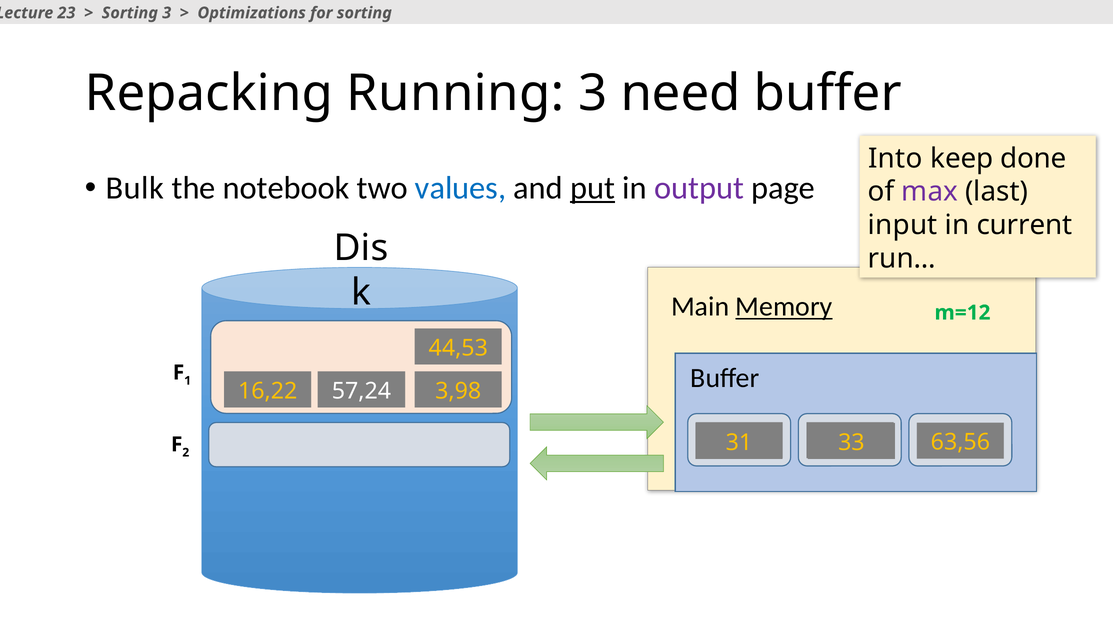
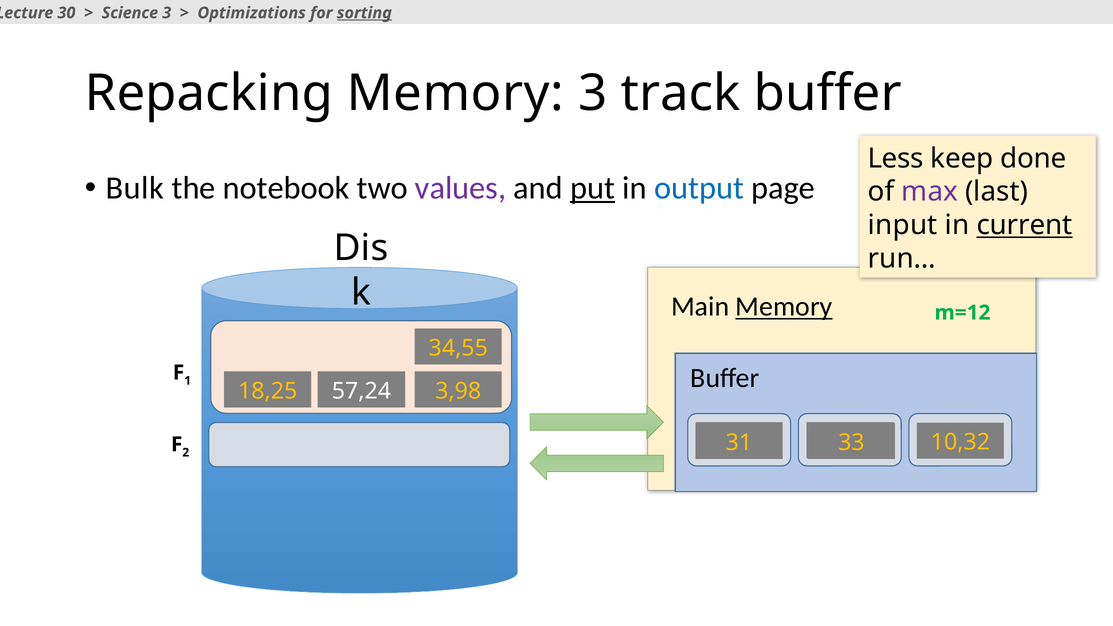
23: 23 -> 30 (66, 13)
Sorting: Sorting -> Science (130, 13)
sorting underline: none -> present (364, 13)
Repacking Running: Running -> Memory (455, 93)
need: need -> track (681, 93)
Into: Into -> Less (896, 158)
values colour: blue -> purple (461, 188)
output colour: purple -> blue (699, 188)
current underline: none -> present (1025, 225)
44,53: 44,53 -> 34,55 (458, 348)
16,22: 16,22 -> 18,25 (268, 391)
63,56: 63,56 -> 10,32 (960, 442)
